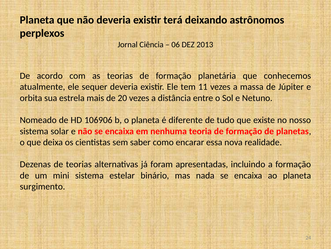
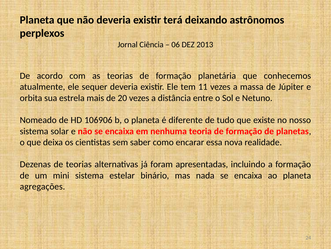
surgimento: surgimento -> agregações (42, 186)
